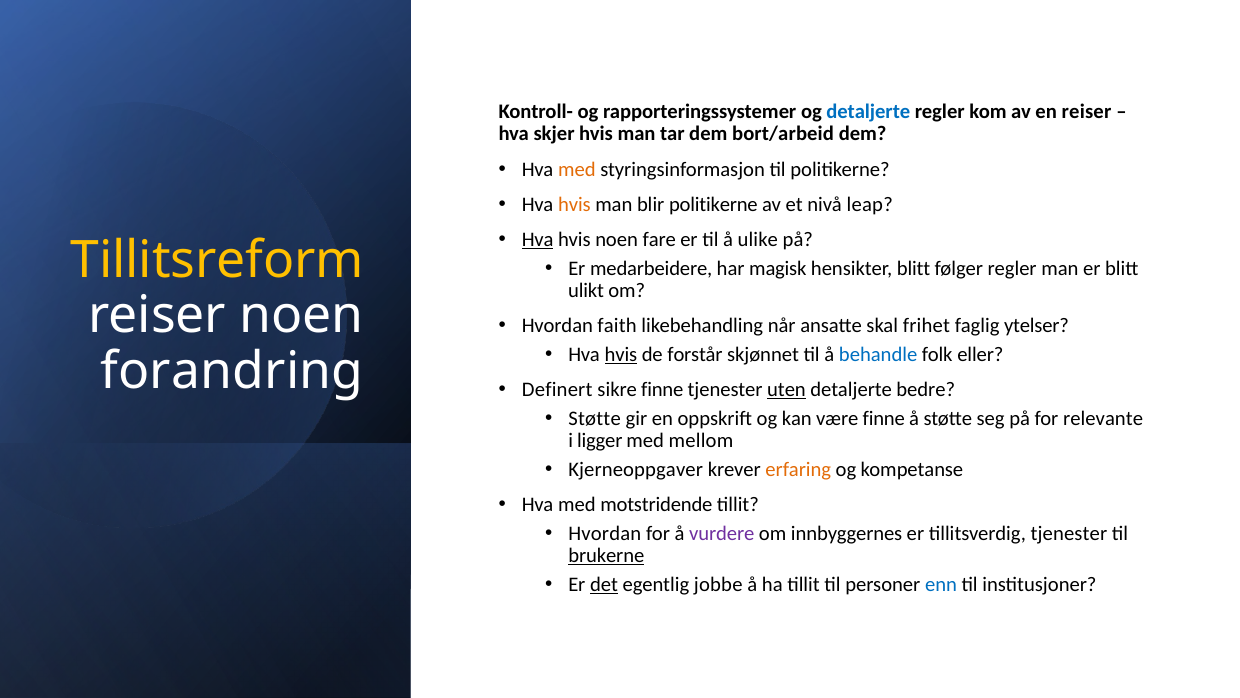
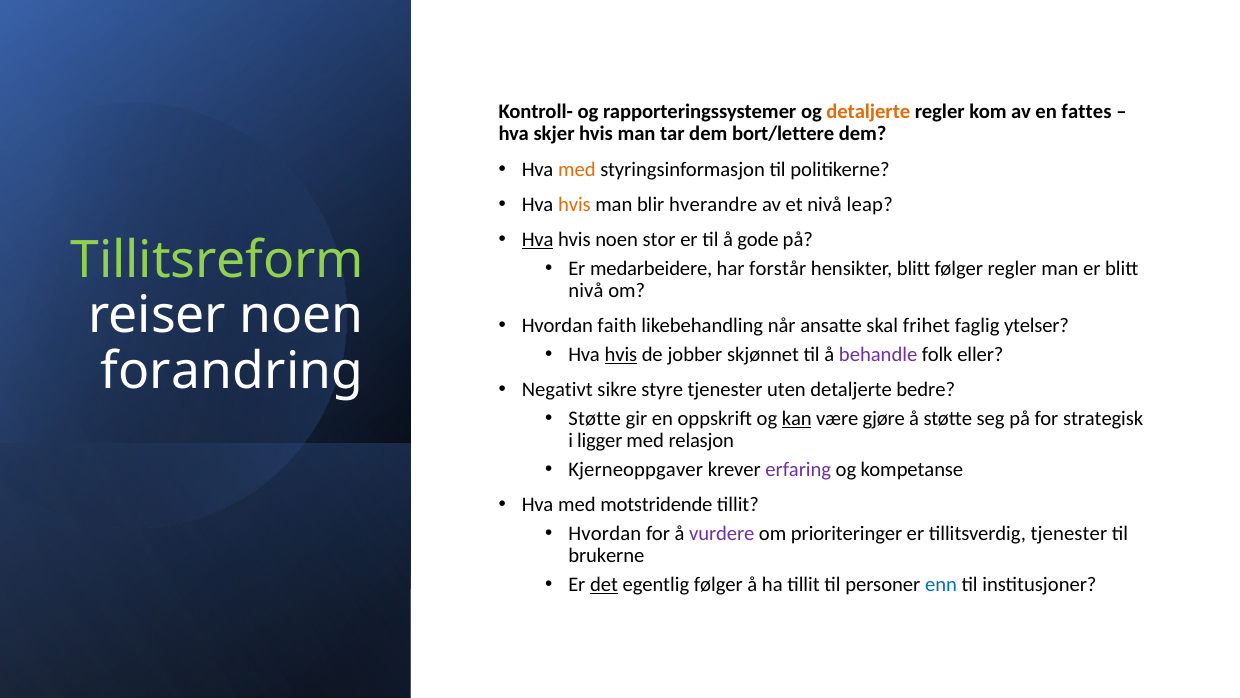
detaljerte colour: blue -> orange (868, 112)
en reiser: reiser -> fattes (1087, 112)
bort/arbeid: bort/arbeid -> bort/lettere (783, 134)
blir politikerne: politikerne -> hverandre (713, 204)
fare: fare -> stor (659, 240)
ulike: ulike -> gode (758, 240)
Tillitsreform colour: yellow -> light green (217, 260)
magisk: magisk -> forstår (778, 268)
ulikt: ulikt -> nivå (586, 291)
forstår: forstår -> jobber (695, 354)
behandle colour: blue -> purple (878, 354)
Definert: Definert -> Negativt (557, 390)
sikre finne: finne -> styre (662, 390)
uten underline: present -> none (787, 390)
kan underline: none -> present (797, 418)
være finne: finne -> gjøre (884, 418)
relevante: relevante -> strategisk (1103, 418)
mellom: mellom -> relasjon (701, 441)
erfaring colour: orange -> purple (798, 469)
innbyggernes: innbyggernes -> prioriteringer (847, 533)
brukerne underline: present -> none (606, 555)
egentlig jobbe: jobbe -> følger (718, 584)
